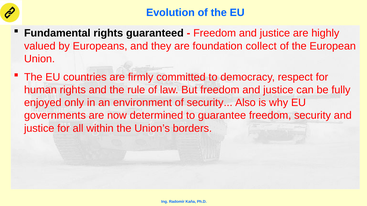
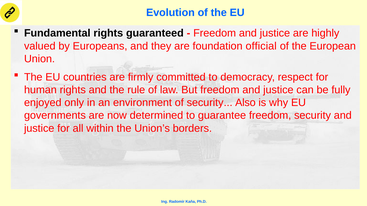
collect: collect -> official (261, 46)
